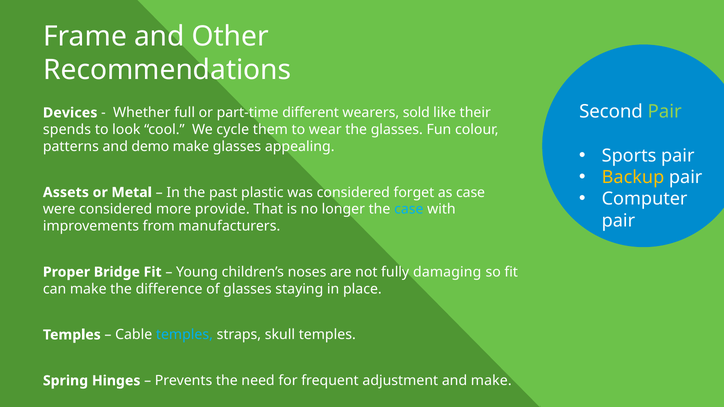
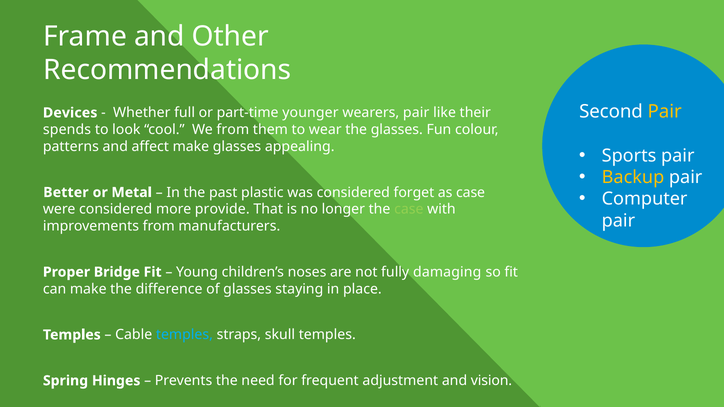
Pair colour: light green -> yellow (665, 112)
different: different -> younger (310, 113)
wearers sold: sold -> pair (416, 113)
We cycle: cycle -> from (233, 130)
demo: demo -> affect (150, 147)
Assets: Assets -> Better (66, 193)
case colour: light blue -> light green (409, 209)
and make: make -> vision (491, 381)
